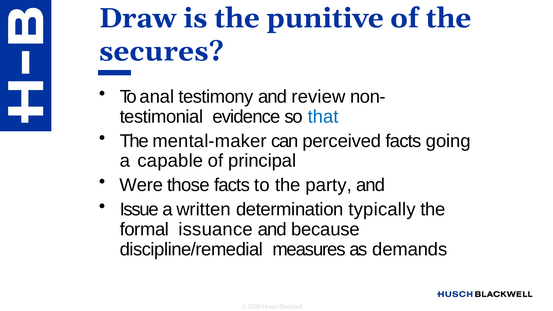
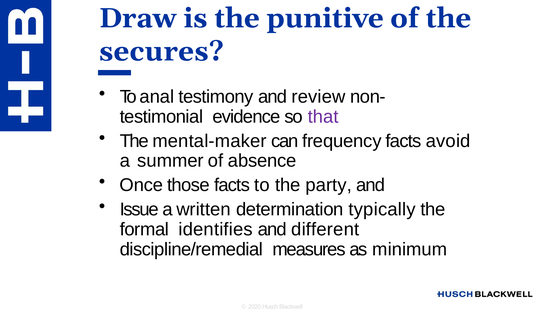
that colour: blue -> purple (323, 117)
perceived: perceived -> frequency (342, 141)
going: going -> avoid (448, 141)
capable: capable -> summer (170, 161)
principal: principal -> absence (262, 161)
Were: Were -> Once (141, 185)
issuance: issuance -> identifies (216, 229)
because: because -> different (325, 229)
demands: demands -> minimum (410, 249)
